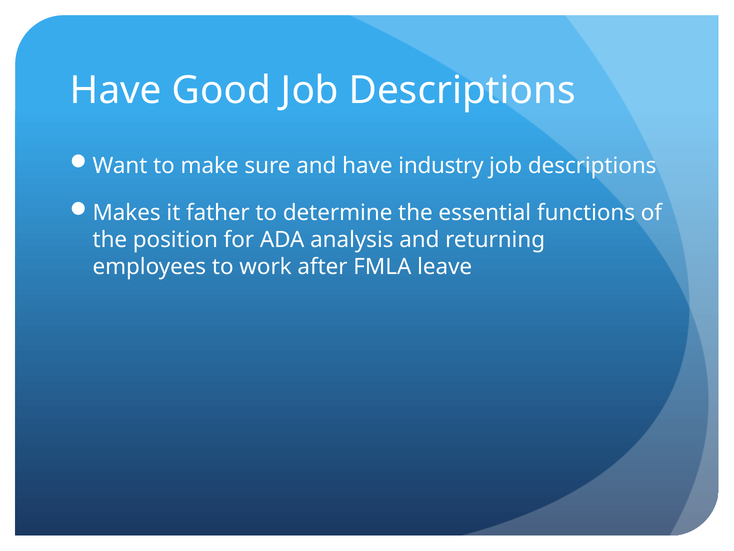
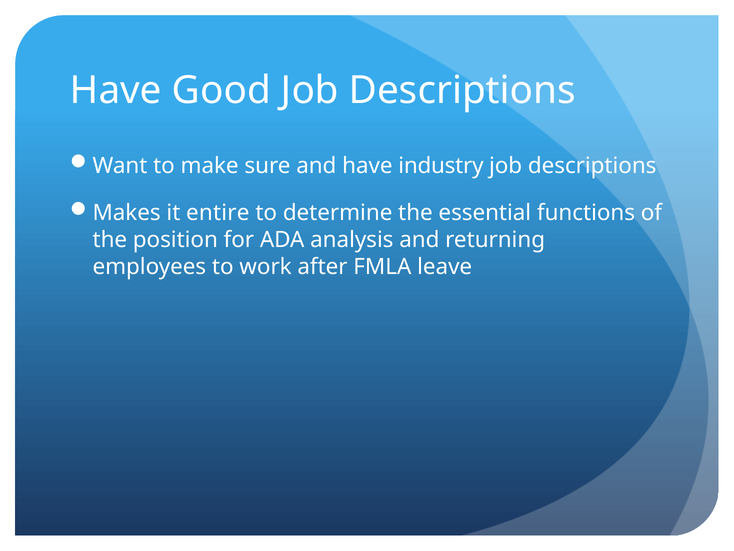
father: father -> entire (218, 213)
